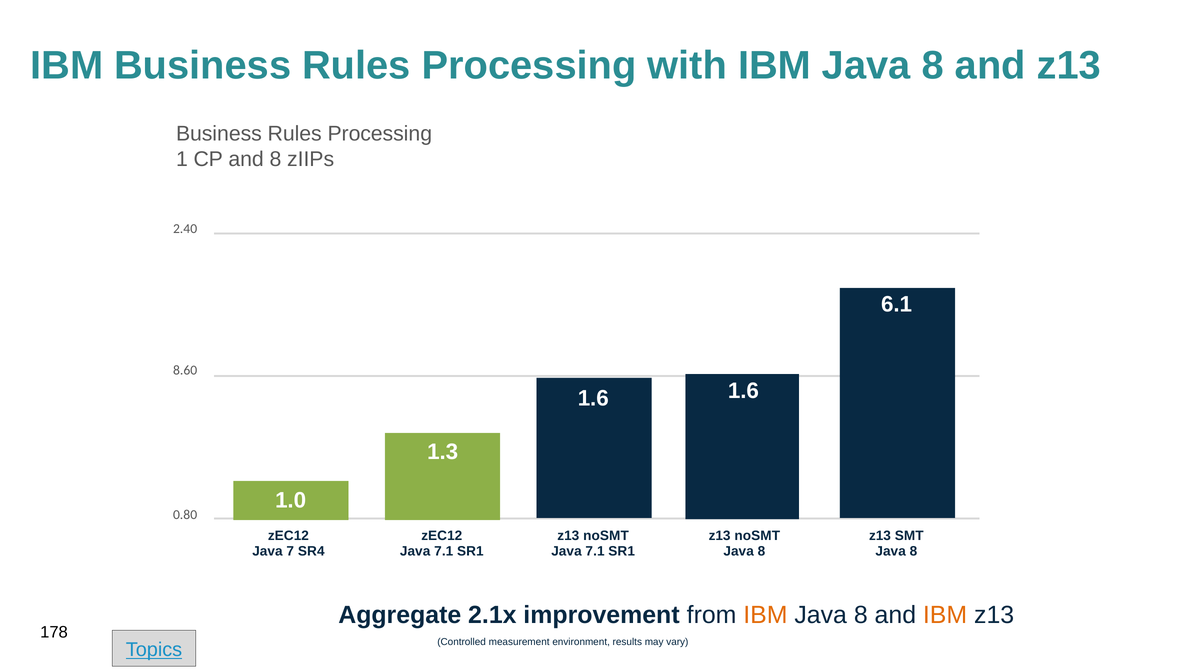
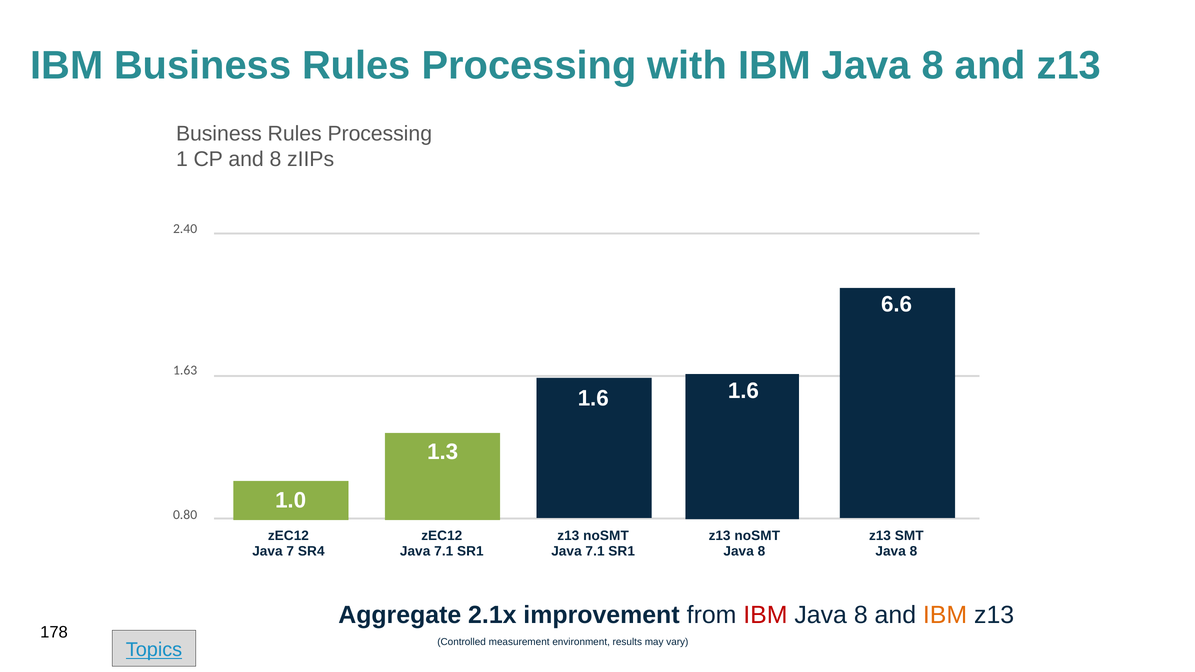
6.1: 6.1 -> 6.6 (897, 305)
8.60: 8.60 -> 1.63 (185, 370)
IBM colour: orange -> red (765, 615)
